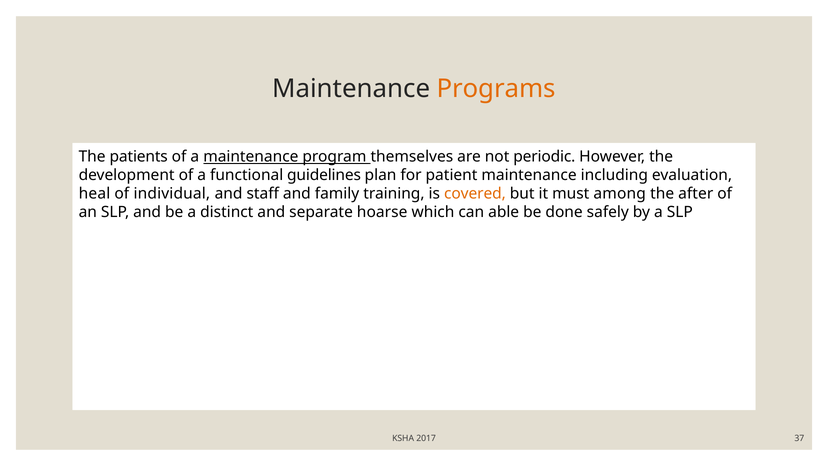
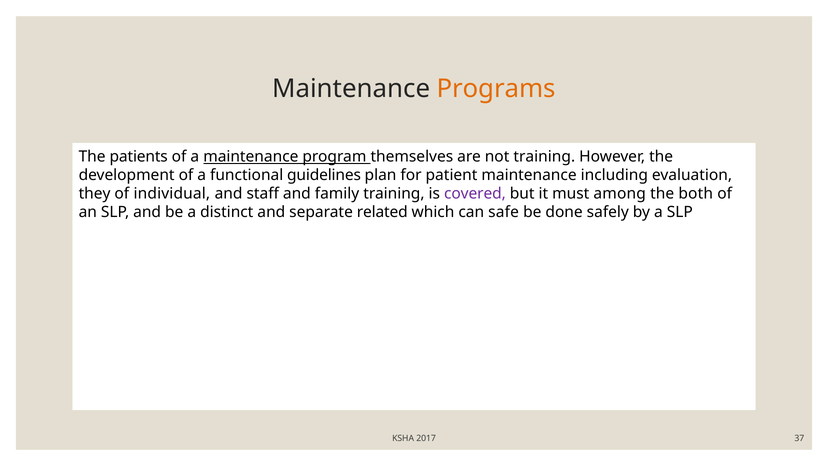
not periodic: periodic -> training (544, 156)
heal: heal -> they (95, 194)
covered colour: orange -> purple (475, 194)
after: after -> both (696, 194)
hoarse: hoarse -> related (382, 212)
able: able -> safe (504, 212)
